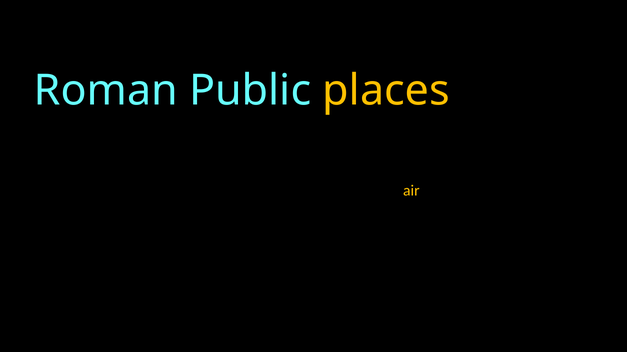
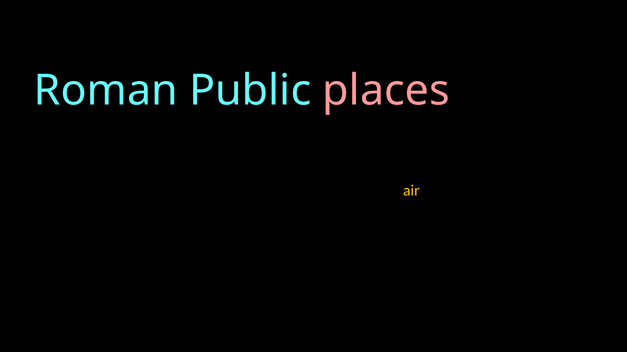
places colour: yellow -> pink (386, 91)
